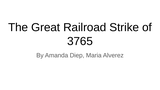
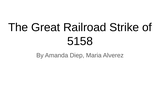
3765: 3765 -> 5158 (80, 41)
